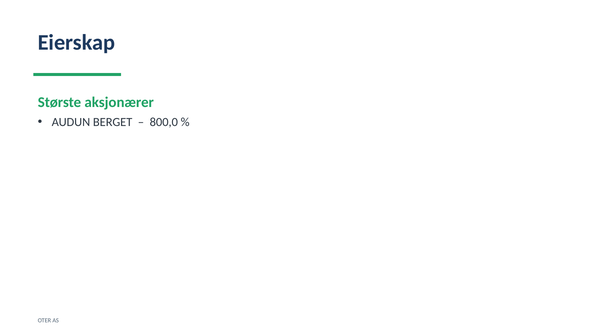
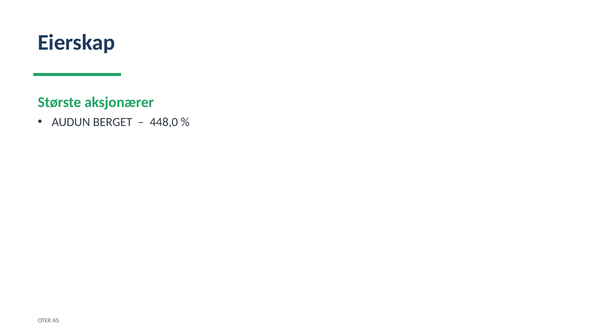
800,0: 800,0 -> 448,0 (164, 122)
